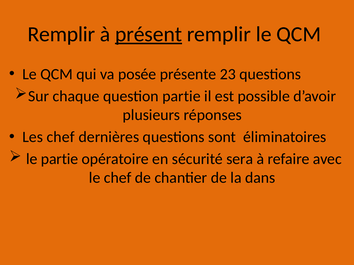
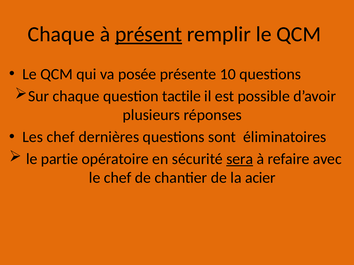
Remplir: Remplir -> Chaque (61, 34)
23: 23 -> 10 (228, 74)
question partie: partie -> tactile (182, 96)
sera underline: none -> present (240, 159)
dans: dans -> acier (260, 178)
